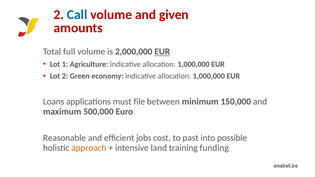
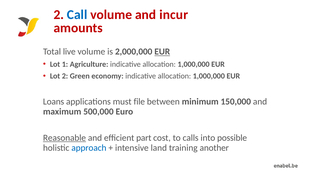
given: given -> incur (174, 15)
full: full -> live (69, 52)
Reasonable underline: none -> present (64, 138)
jobs: jobs -> part (144, 138)
past: past -> calls (191, 138)
approach colour: orange -> blue (89, 148)
funding: funding -> another (214, 148)
